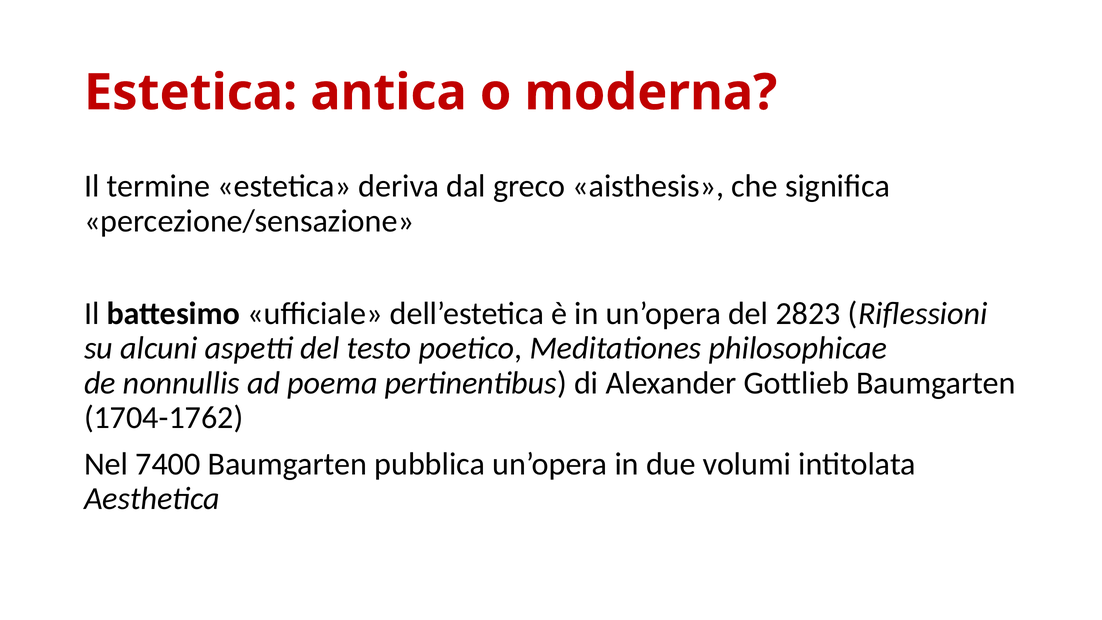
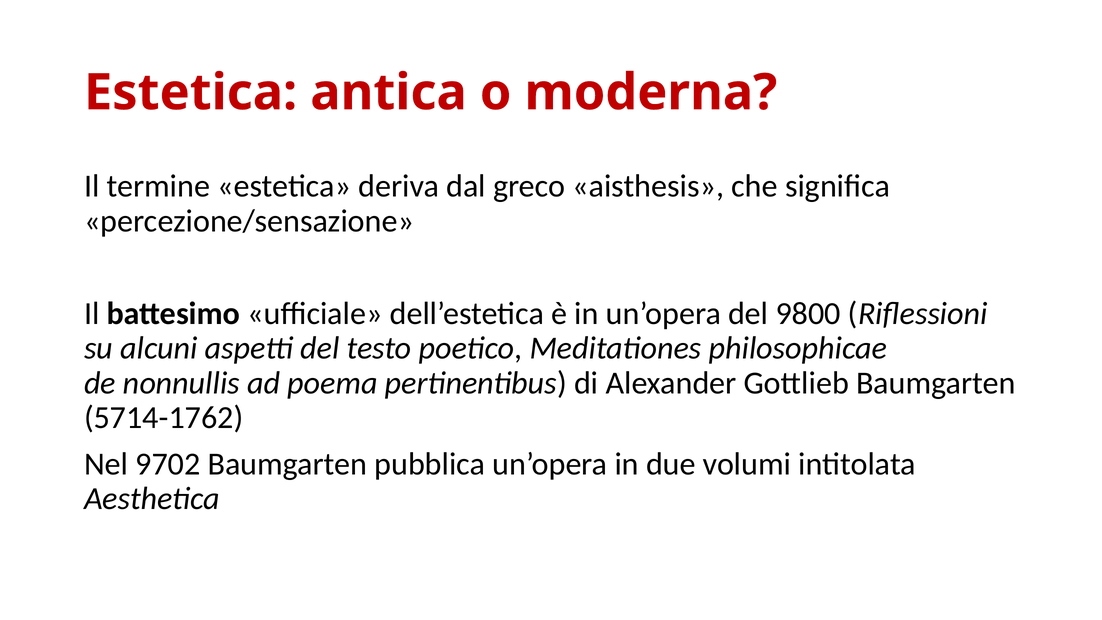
2823: 2823 -> 9800 (808, 313)
1704-1762: 1704-1762 -> 5714-1762 (164, 418)
7400: 7400 -> 9702 (168, 464)
